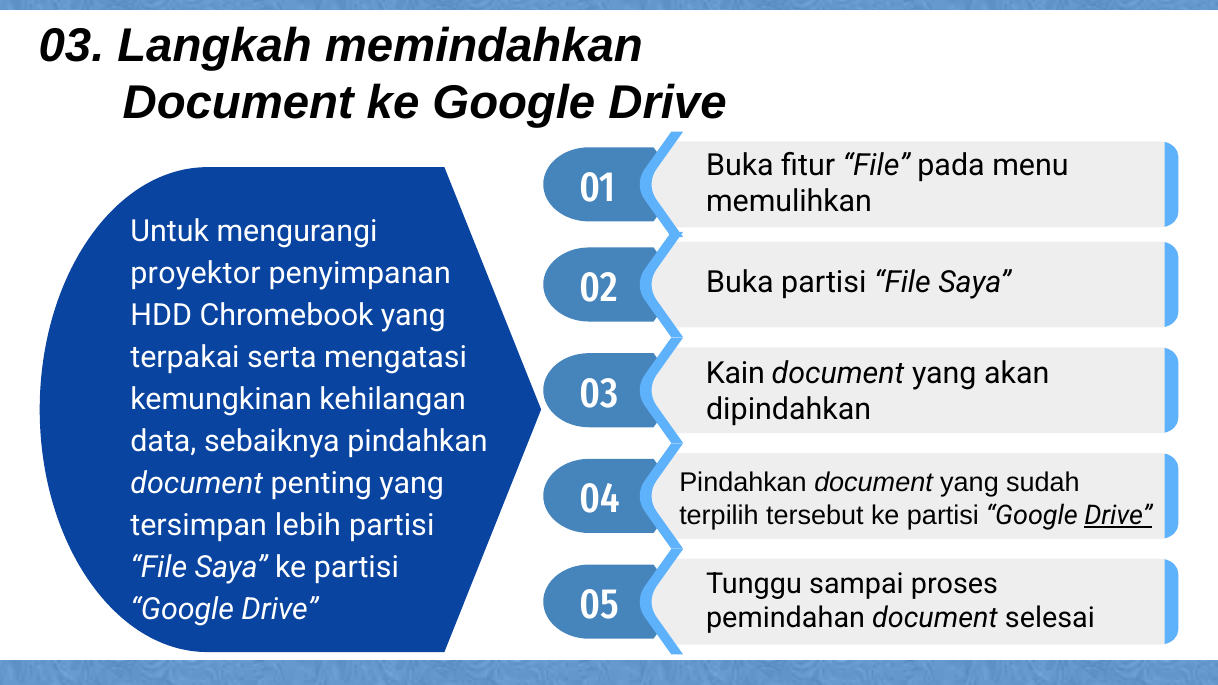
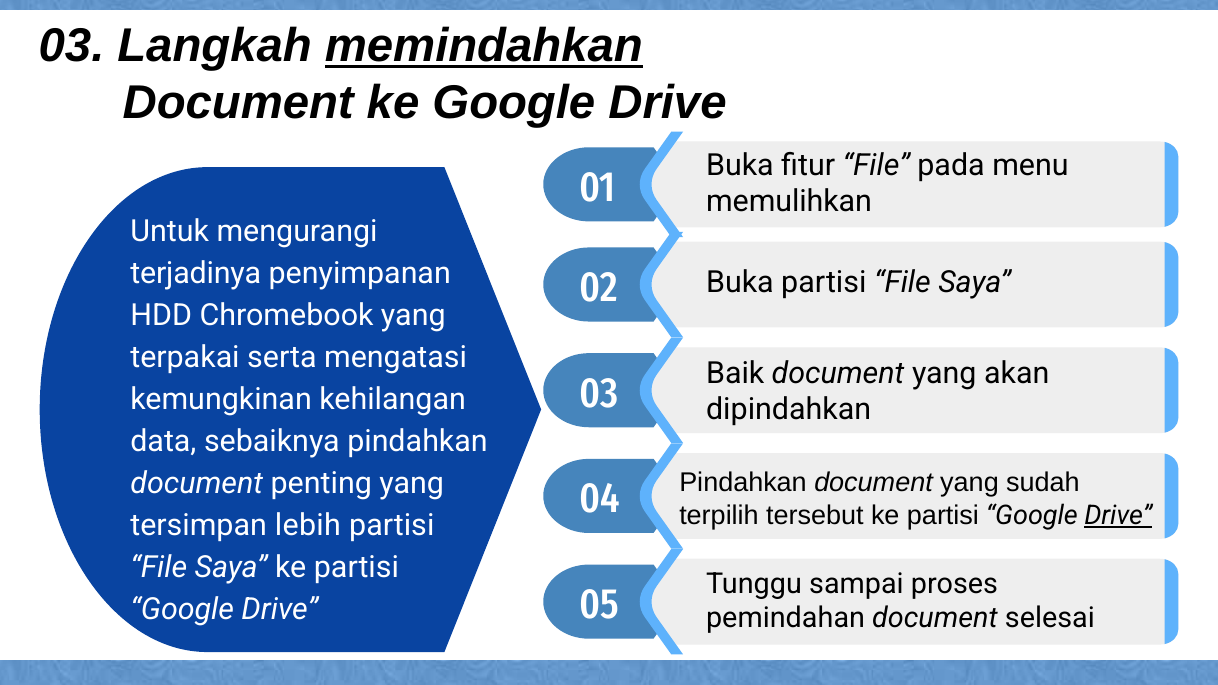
memindahkan underline: none -> present (484, 46)
proyektor: proyektor -> terjadinya (196, 274)
Kain: Kain -> Baik (735, 373)
